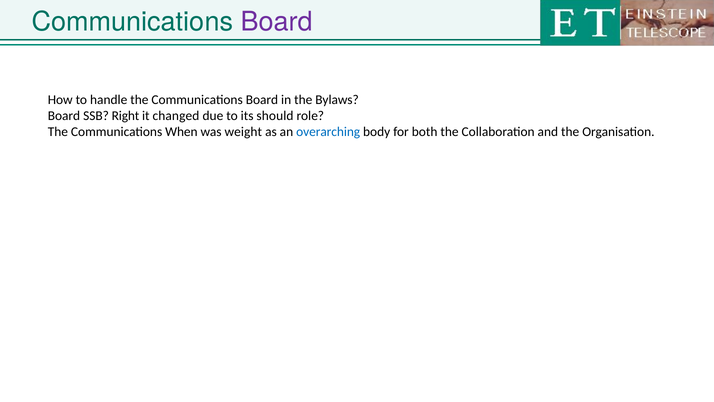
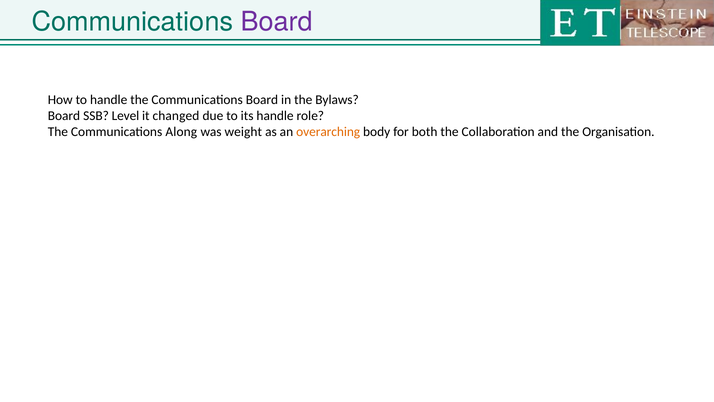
Right: Right -> Level (125, 116)
its should: should -> handle (275, 116)
When: When -> Along (181, 132)
overarching colour: blue -> orange (328, 132)
